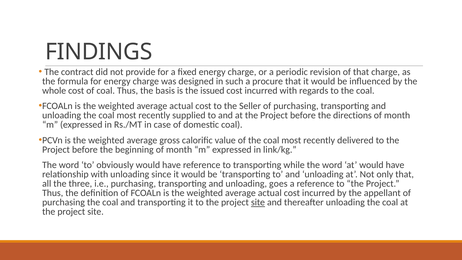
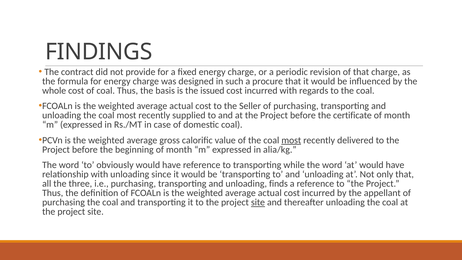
directions: directions -> certificate (352, 115)
most underline: none -> present (291, 140)
link/kg: link/kg -> alia/kg (280, 149)
goes: goes -> finds (278, 184)
